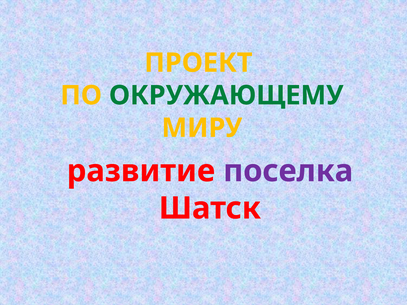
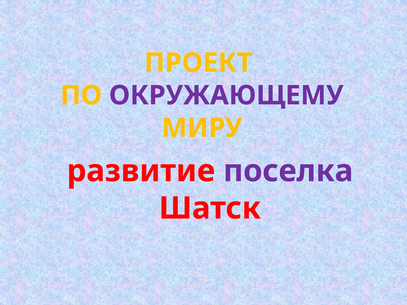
ОКРУЖАЮЩЕМУ colour: green -> purple (226, 95)
